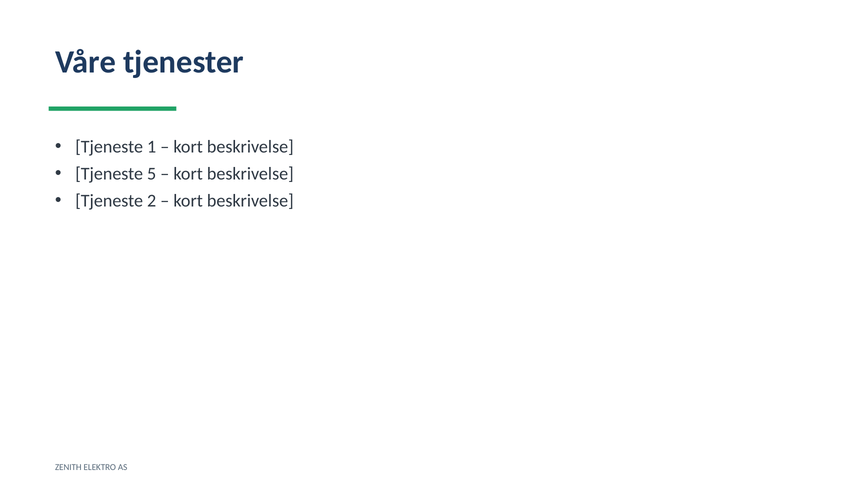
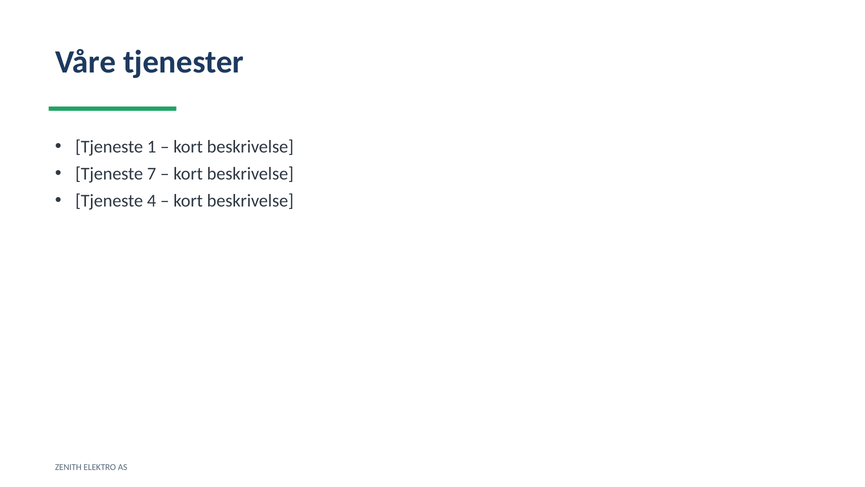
5: 5 -> 7 (152, 174)
2: 2 -> 4 (152, 201)
